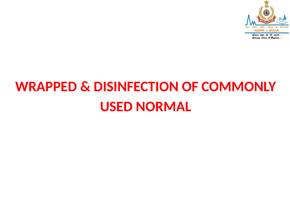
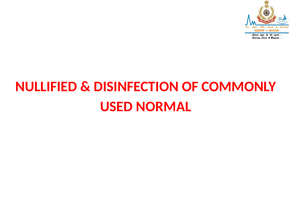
WRAPPED: WRAPPED -> NULLIFIED (46, 86)
